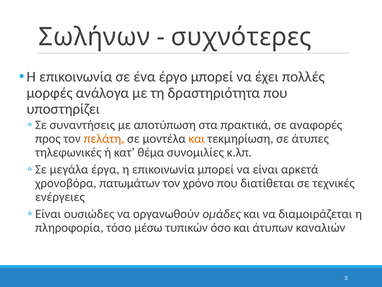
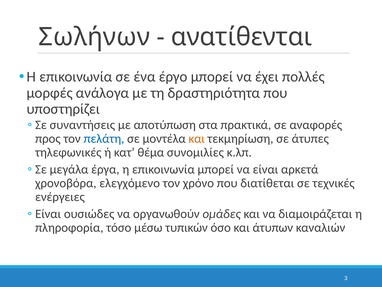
συχνότερες: συχνότερες -> ανατίθενται (241, 37)
πελάτη colour: orange -> blue (104, 139)
πατωμάτων: πατωμάτων -> ελεγχόμενο (130, 183)
